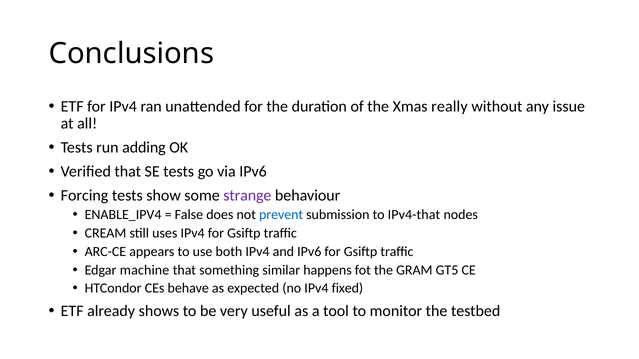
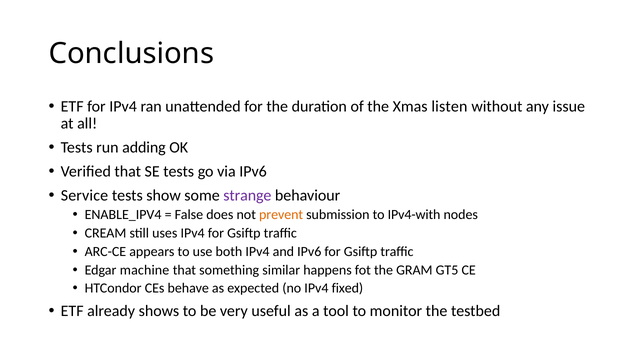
really: really -> listen (449, 107)
Forcing: Forcing -> Service (84, 196)
prevent colour: blue -> orange (281, 215)
IPv4-that: IPv4-that -> IPv4-with (414, 215)
